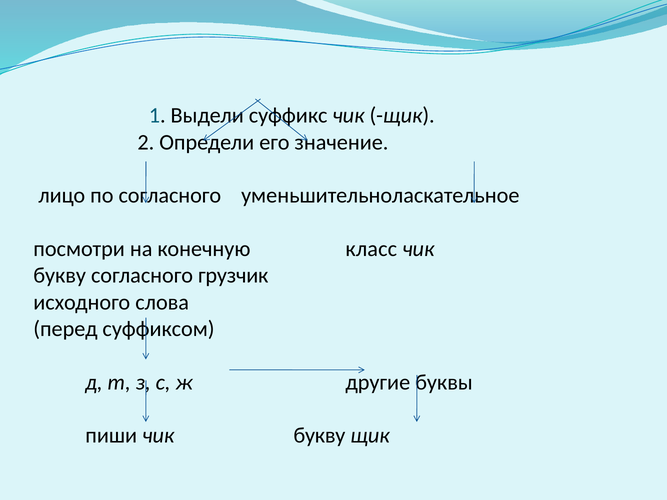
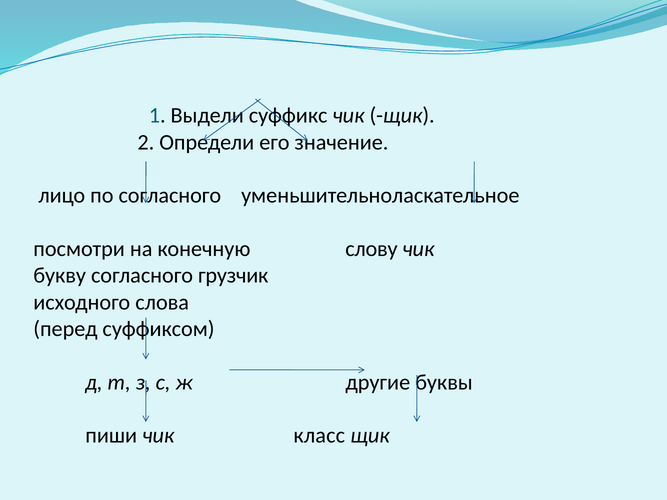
класс: класс -> слову (371, 249)
букву: букву -> класс (319, 436)
